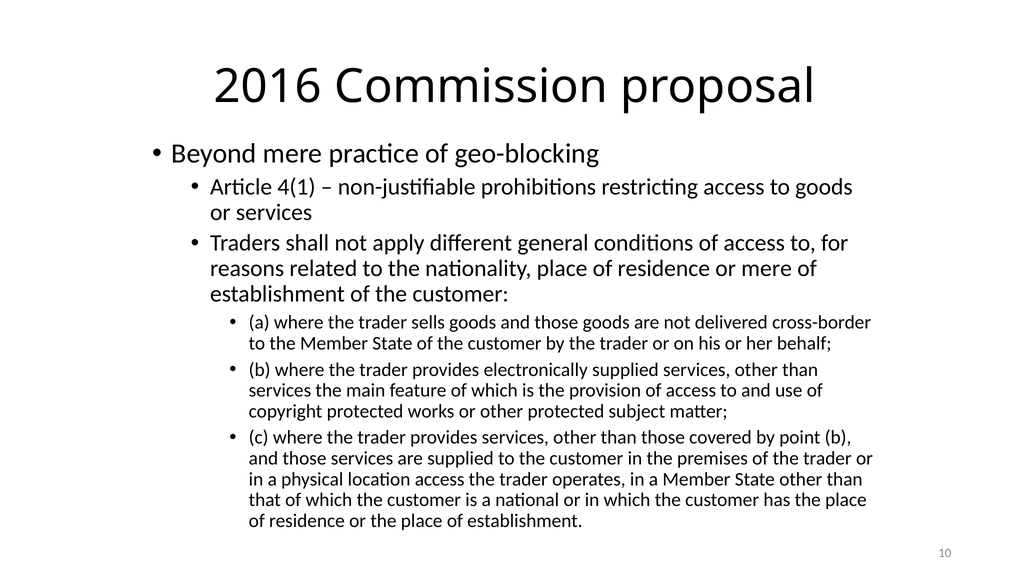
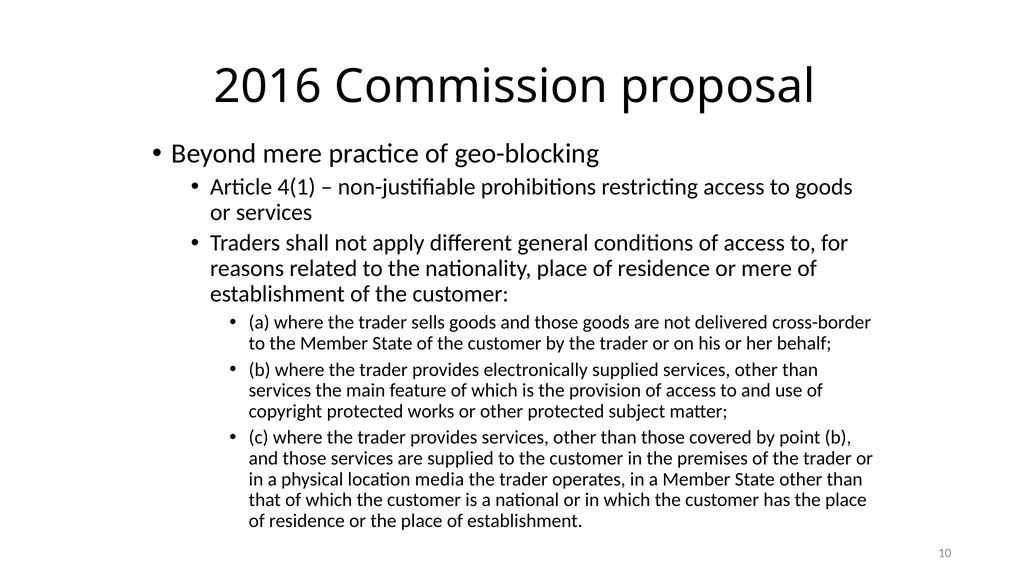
location access: access -> media (439, 480)
